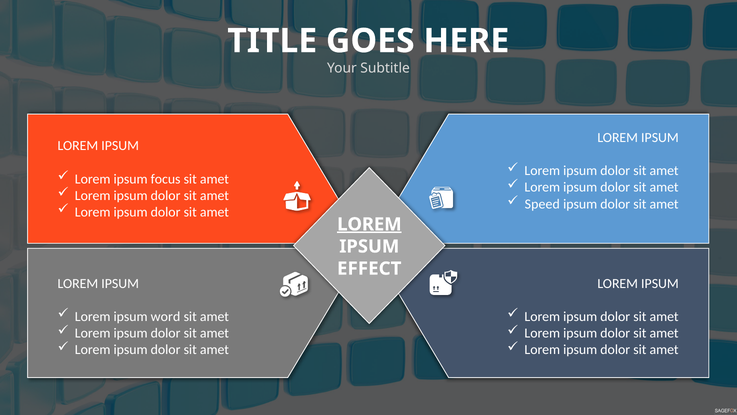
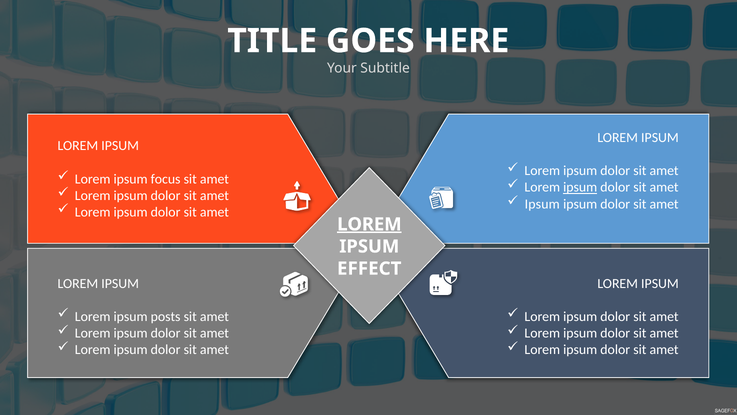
ipsum underline: none -> present (580, 187)
Speed: Speed -> Ipsum (542, 204)
word: word -> posts (166, 316)
